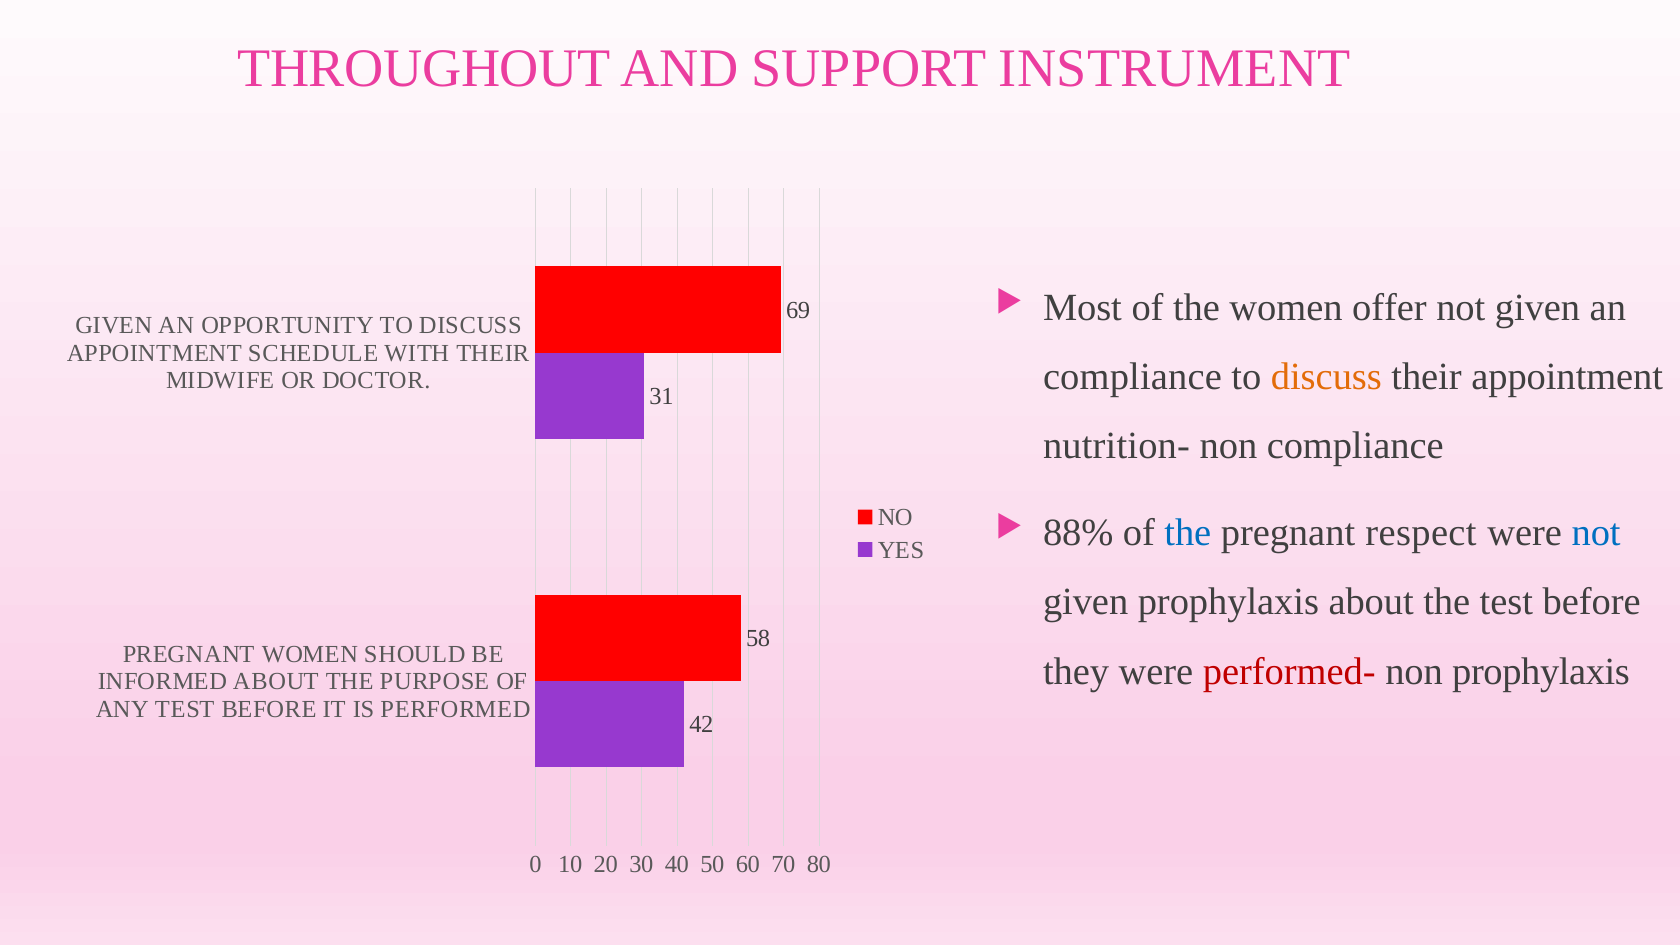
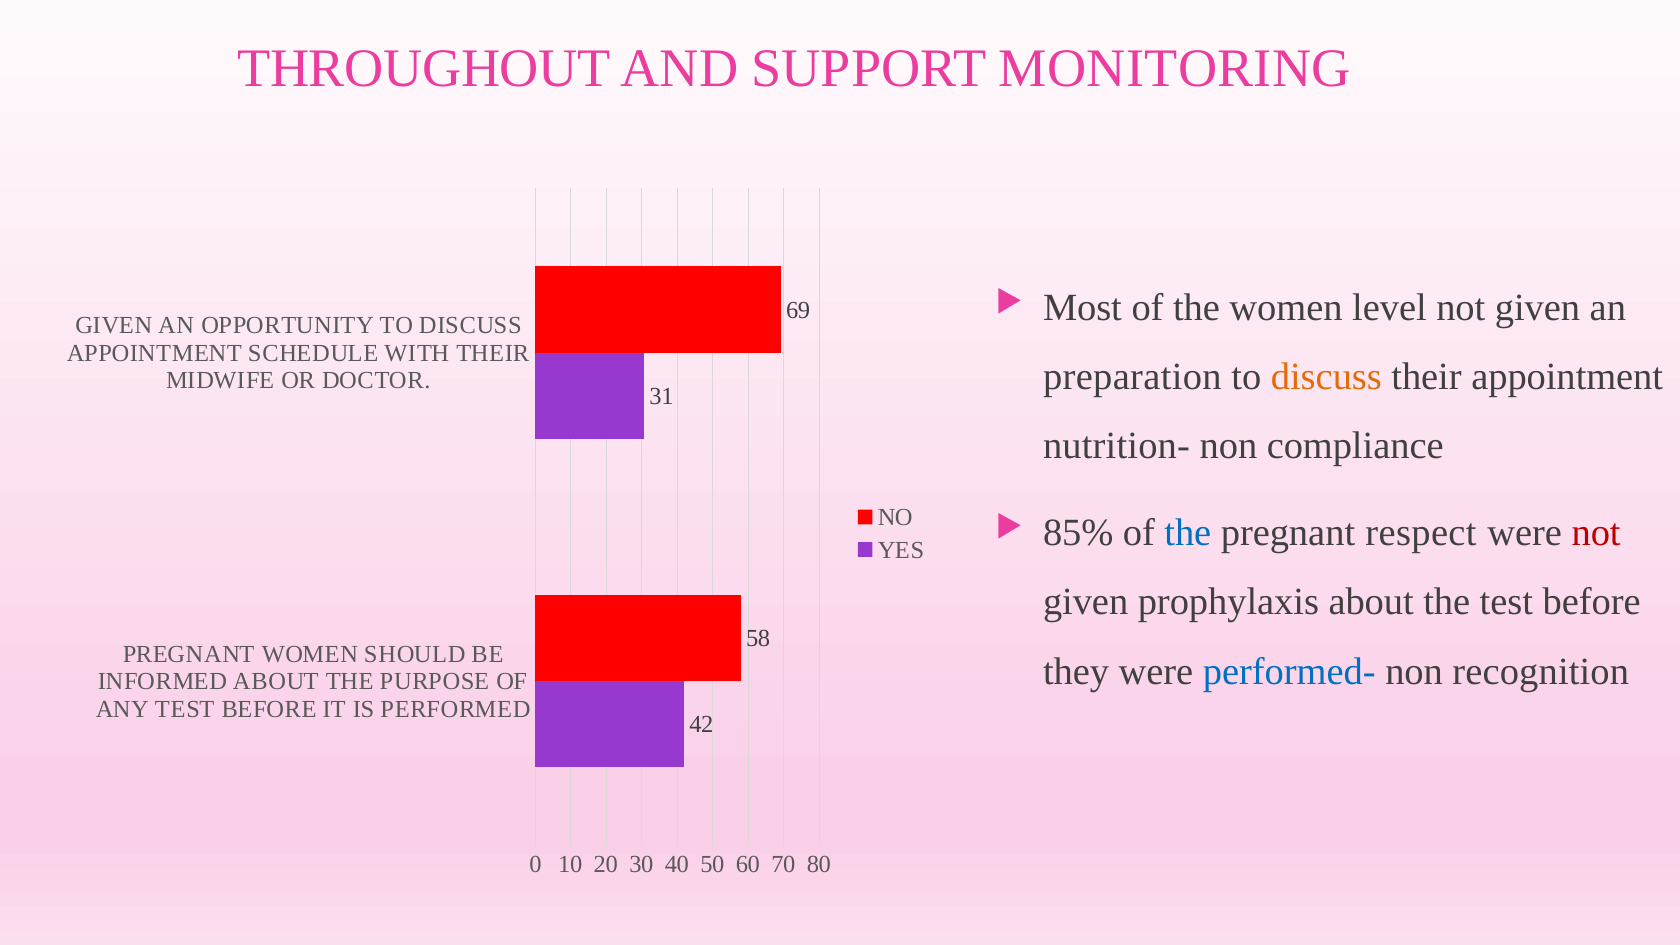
INSTRUMENT: INSTRUMENT -> MONITORING (1175, 68)
offer: offer -> level (1389, 308)
compliance: compliance -> preparation (1132, 377)
88%: 88% -> 85% (1078, 533)
not colour: blue -> red (1596, 533)
performed- colour: red -> blue (1289, 671)
non prophylaxis: prophylaxis -> recognition (1541, 671)
